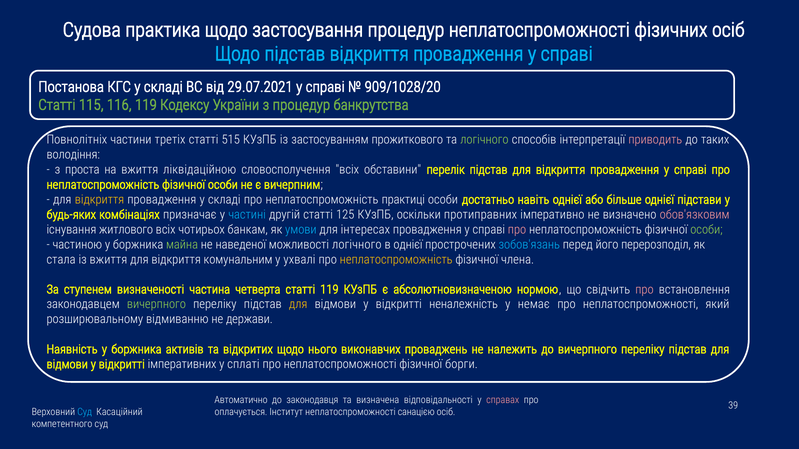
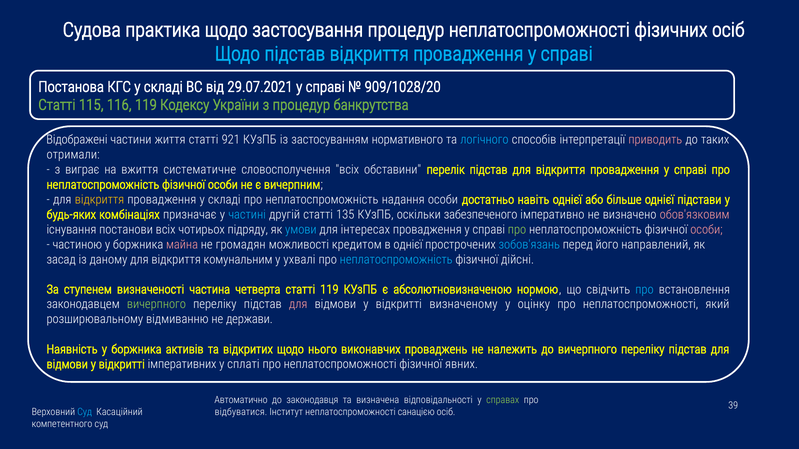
Повнолітніх: Повнолітніх -> Відображені (77, 140)
третіх: третіх -> життя (170, 140)
515: 515 -> 921 (231, 140)
прожиткового: прожиткового -> нормативного (407, 140)
логічного colour: light green -> light blue (484, 140)
володіння: володіння -> отримали (73, 155)
проста: проста -> виграє (82, 170)
ліквідаційною: ліквідаційною -> систематичне (200, 170)
практиці: практиці -> надання (403, 200)
125: 125 -> 135 (345, 215)
протиправних: протиправних -> забезпеченого (481, 215)
житлового: житлового -> постанови (126, 230)
банкам: банкам -> підряду (248, 230)
про colour: pink -> light green (517, 230)
особи colour: light green -> pink (706, 230)
майна colour: light green -> pink (182, 245)
наведеної: наведеної -> громадян (241, 245)
можливості логічного: логічного -> кредитом (357, 245)
перерозподіл: перерозподіл -> направлений (656, 245)
стала: стала -> засад (61, 260)
із вжиття: вжиття -> даному (108, 260)
неплатоспроможність colour: yellow -> light blue (396, 260)
члена: члена -> дійсні (518, 260)
про colour: pink -> light blue (644, 290)
для colour: yellow -> pink (298, 305)
неналежність: неналежність -> визначеному (463, 305)
немає: немає -> оцінку (534, 305)
борги: борги -> явних (461, 365)
справах colour: pink -> light green (503, 400)
оплачується: оплачується -> відбуватися (241, 412)
